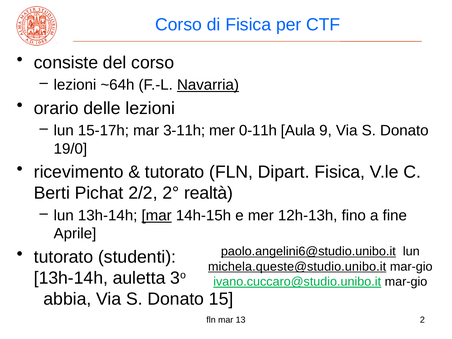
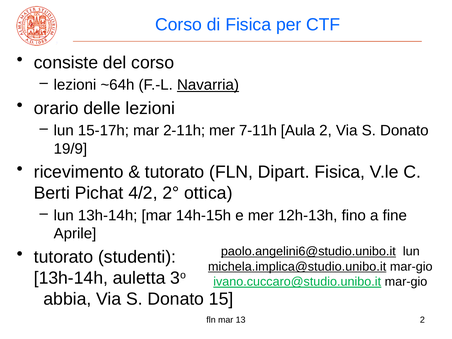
3-11h: 3-11h -> 2-11h (184, 131)
0-11h: 0-11h -> 7-11h (258, 131)
Aula 9: 9 -> 2 (326, 131)
19/0: 19/0 -> 19/9 (70, 149)
2/2: 2/2 -> 4/2 (143, 193)
realtà: realtà -> ottica (208, 193)
mar underline: present -> none (157, 216)
michela.queste@studio.unibo.it: michela.queste@studio.unibo.it -> michela.implica@studio.unibo.it (297, 267)
